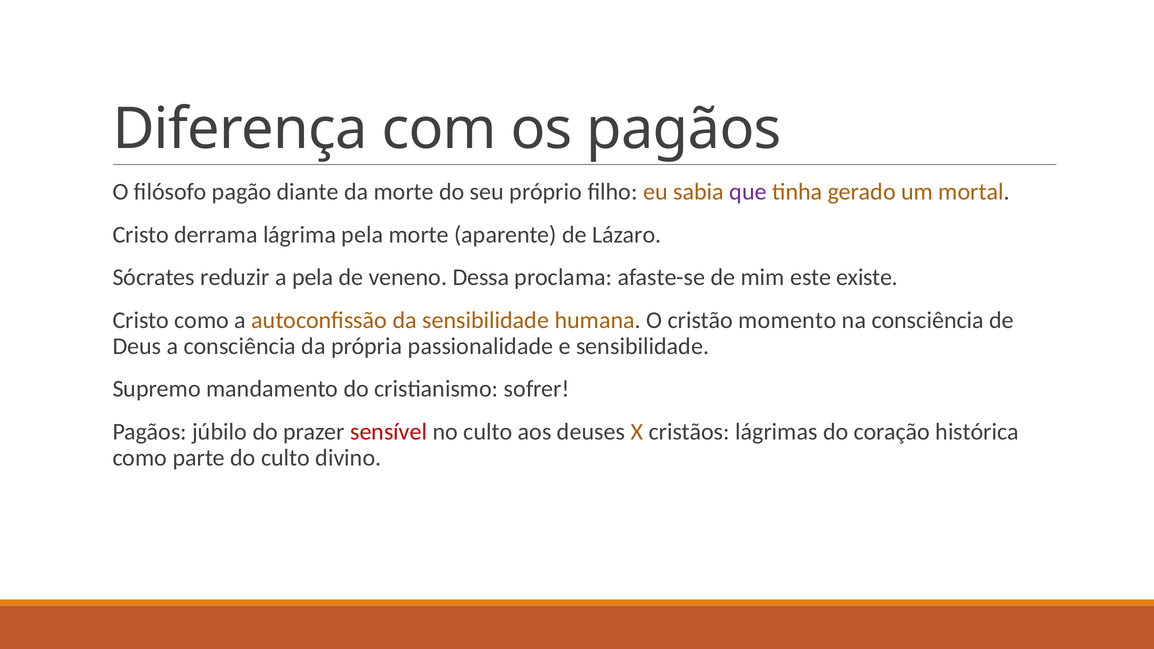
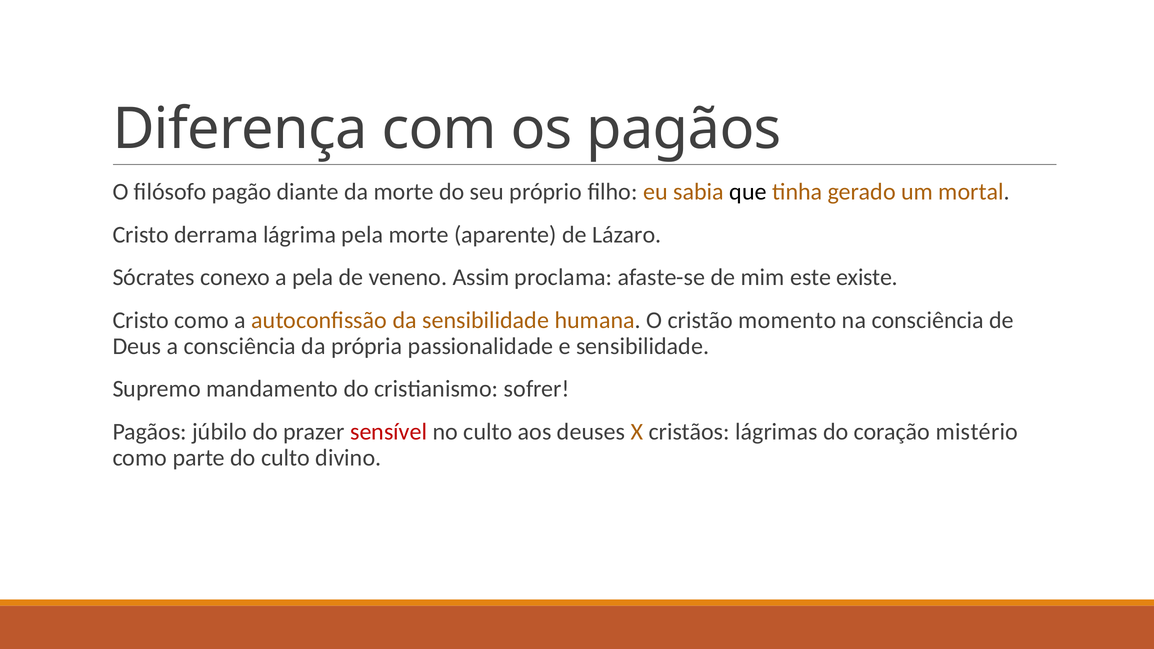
que colour: purple -> black (748, 192)
reduzir: reduzir -> conexo (235, 277)
Dessa: Dessa -> Assim (481, 277)
histórica: histórica -> mistério (977, 432)
